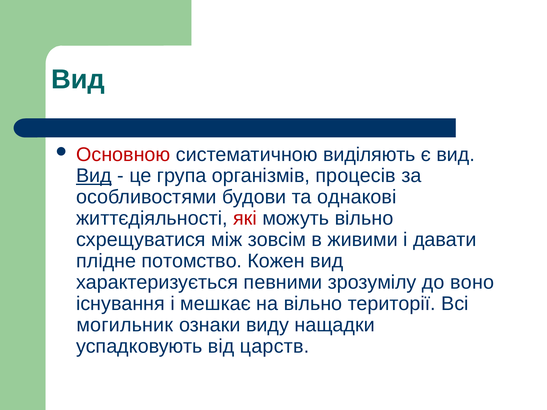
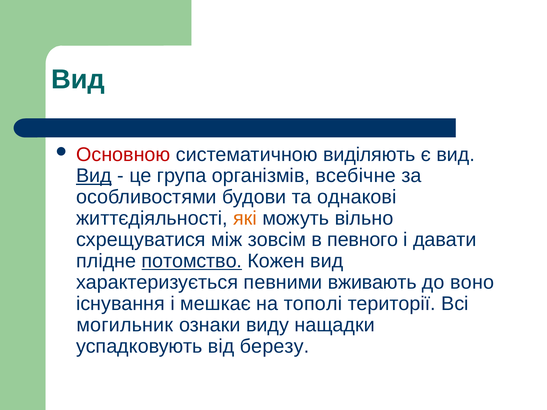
процесів: процесів -> всебічне (356, 176)
які colour: red -> orange (245, 219)
живими: живими -> певного (363, 240)
потомство underline: none -> present (192, 261)
зрозумілу: зрозумілу -> вживають (372, 283)
на вільно: вільно -> тополі (313, 304)
царств: царств -> березу (275, 346)
